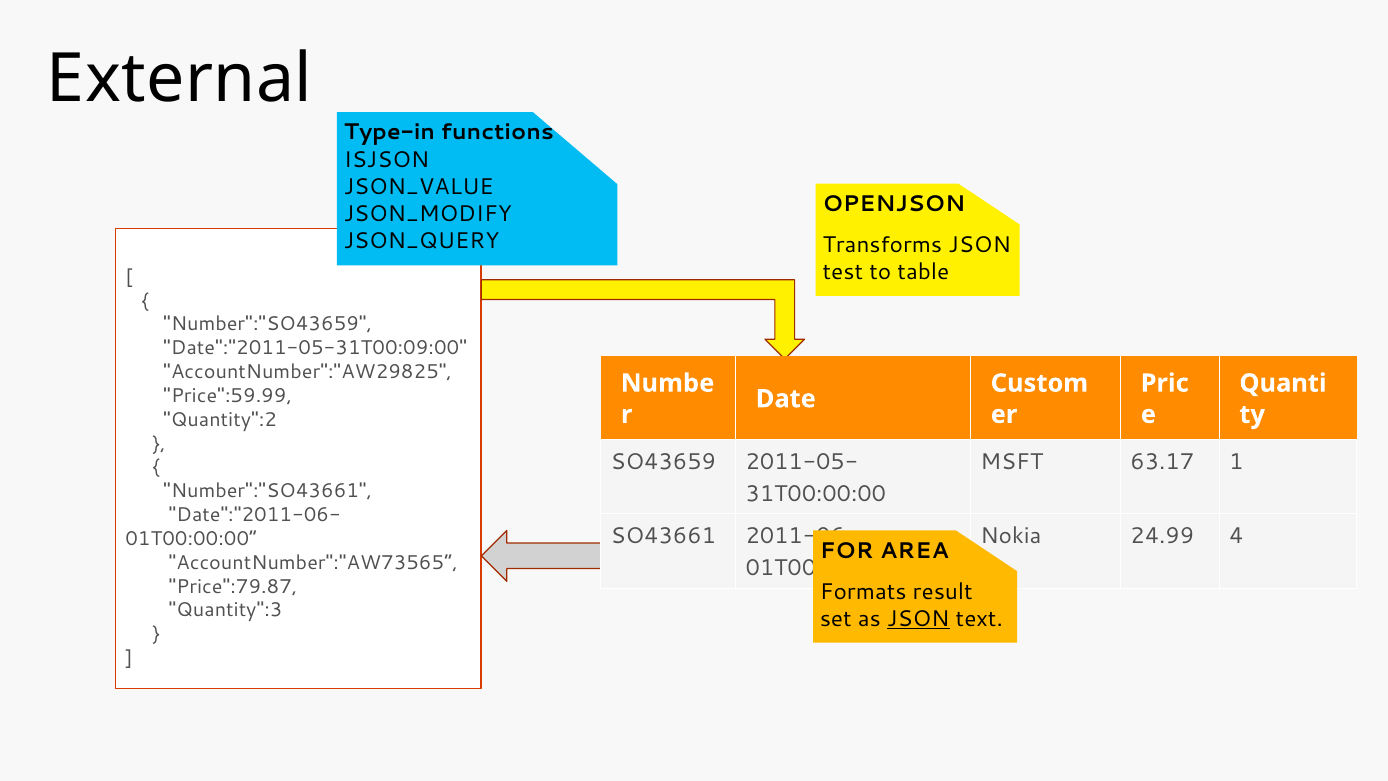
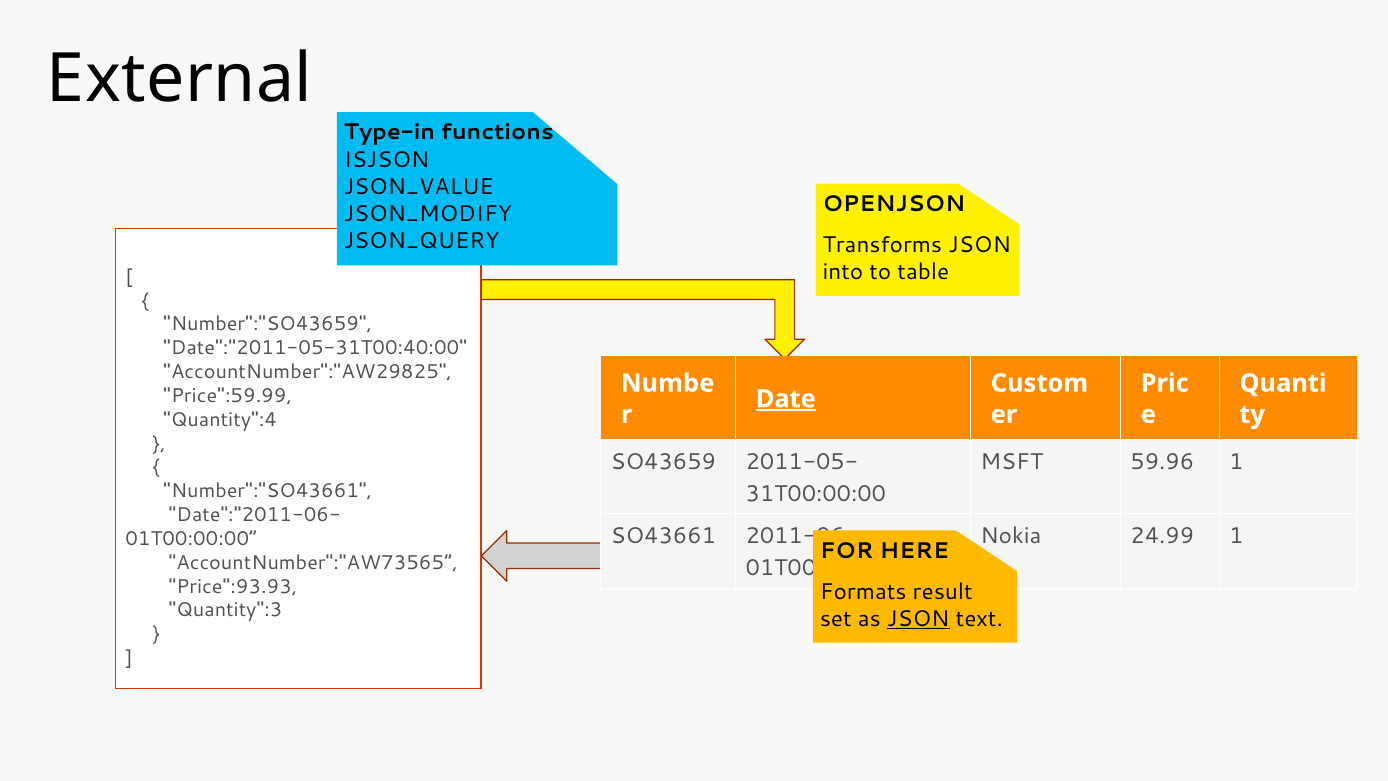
test: test -> into (843, 272)
Date":"2011-05-31T00:09:00: Date":"2011-05-31T00:09:00 -> Date":"2011-05-31T00:40:00 (315, 348)
Date underline: none -> present (786, 399)
Quantity":2: Quantity":2 -> Quantity":4 (220, 419)
63.17: 63.17 -> 59.96 (1162, 462)
24.99 4: 4 -> 1 (1236, 536)
AREA: AREA -> HERE (914, 550)
Price":79.87: Price":79.87 -> Price":93.93 (233, 586)
